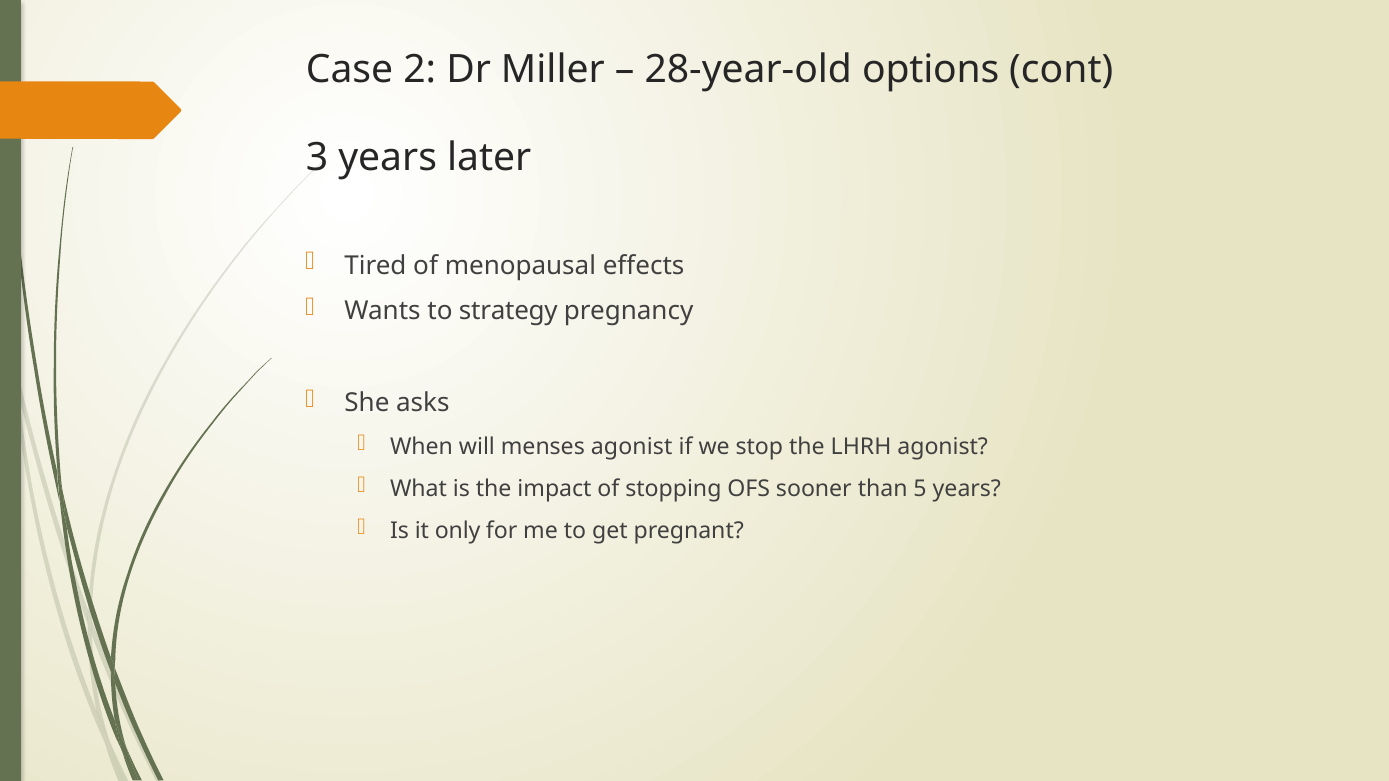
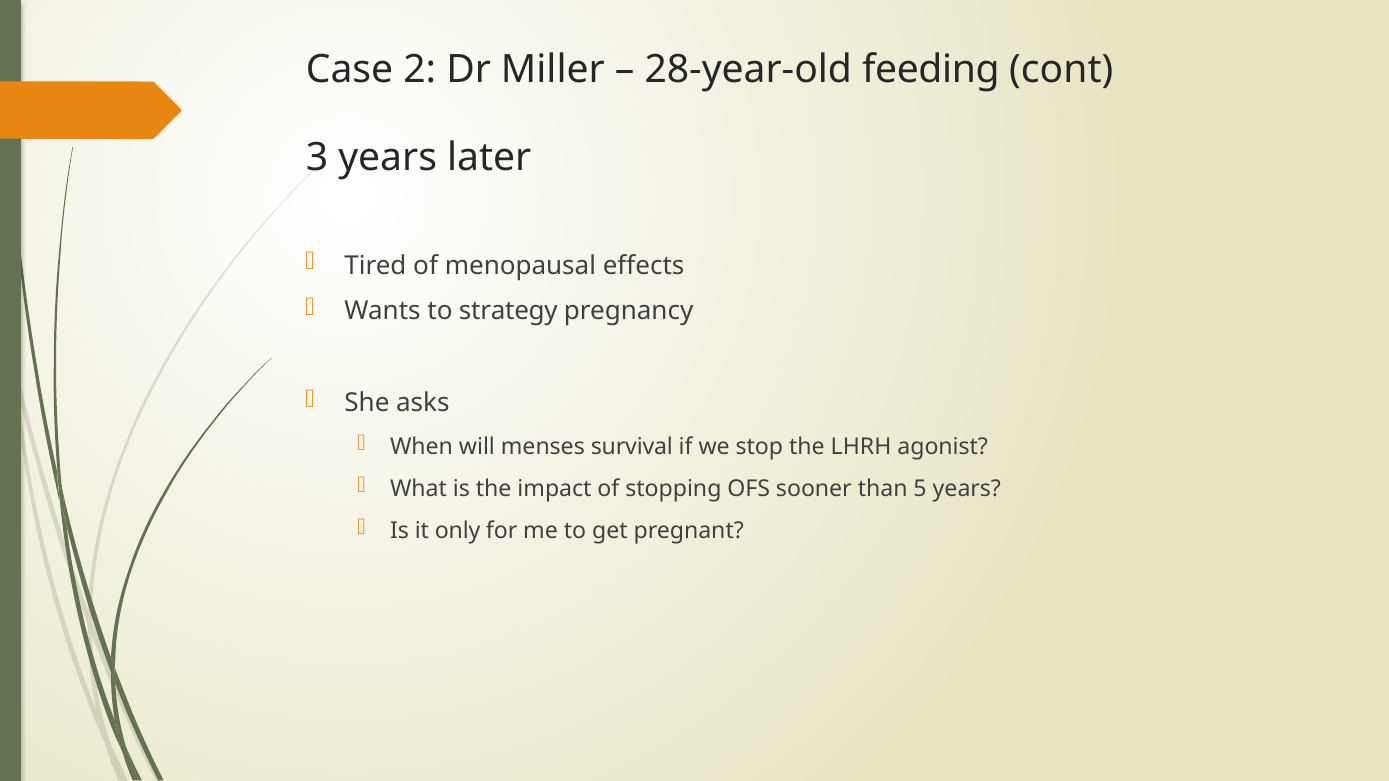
options: options -> feeding (931, 69)
menses agonist: agonist -> survival (632, 447)
